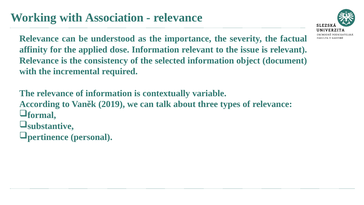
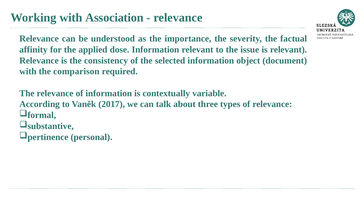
incremental: incremental -> comparison (76, 71)
2019: 2019 -> 2017 (112, 104)
